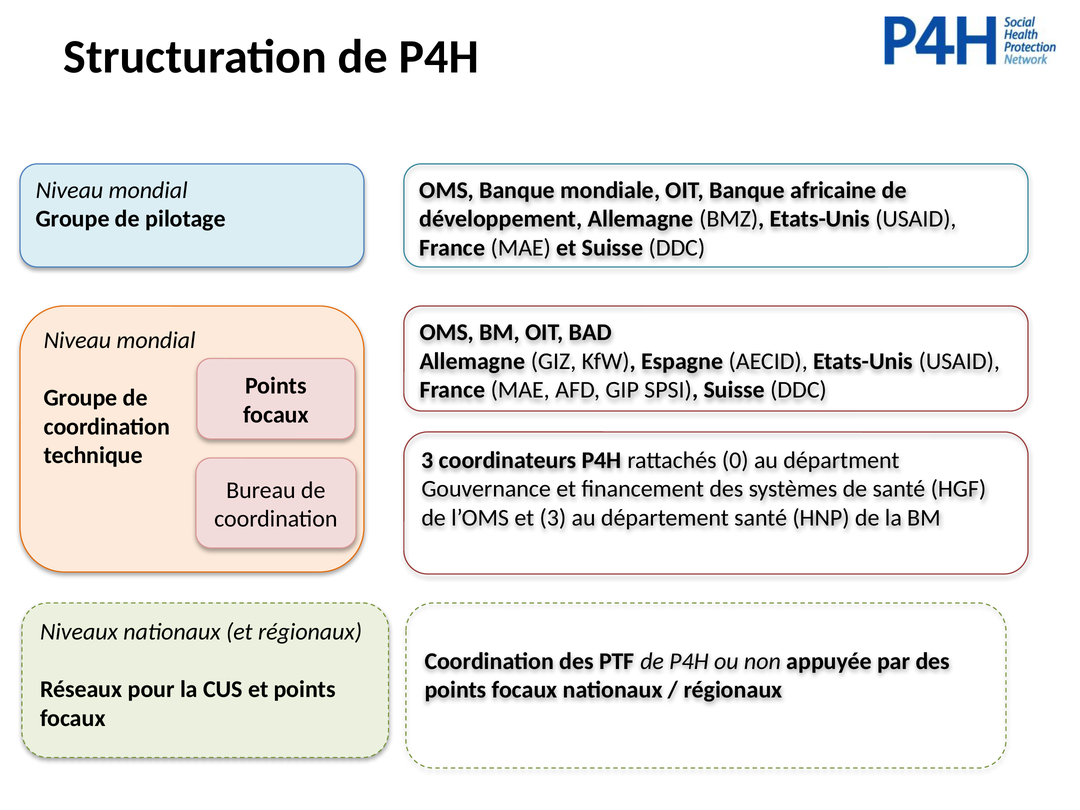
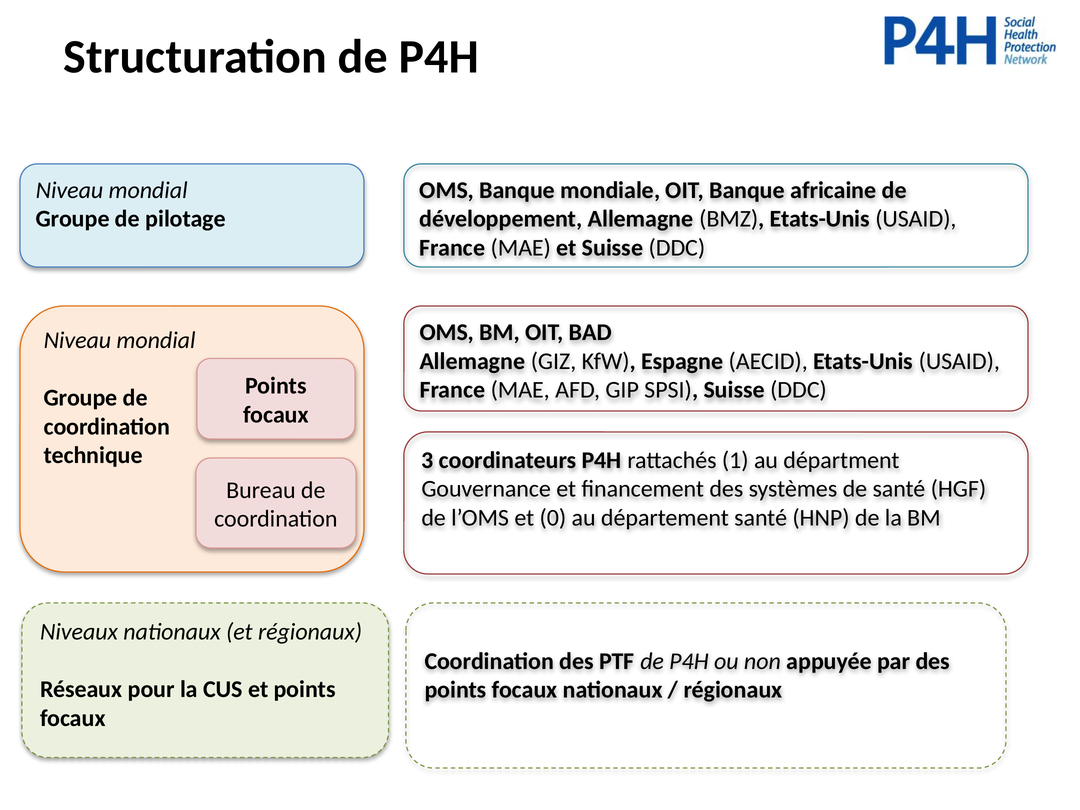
0: 0 -> 1 (735, 460)
et 3: 3 -> 0 (553, 518)
